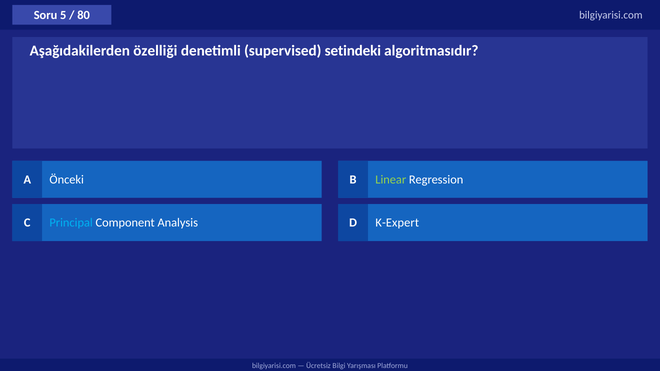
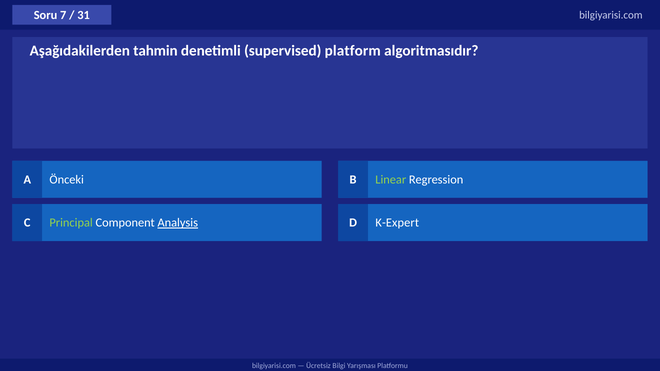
5: 5 -> 7 (63, 15)
80: 80 -> 31 (84, 15)
özelliği: özelliği -> tahmin (155, 51)
setindeki: setindeki -> platform (353, 51)
Principal colour: light blue -> light green (71, 223)
Analysis underline: none -> present (178, 223)
